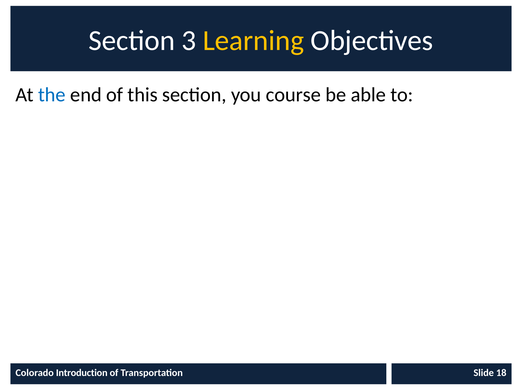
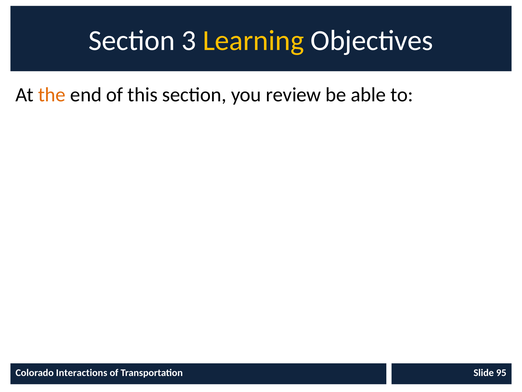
the colour: blue -> orange (52, 95)
course: course -> review (293, 95)
Introduction: Introduction -> Interactions (82, 372)
18: 18 -> 95 (501, 372)
